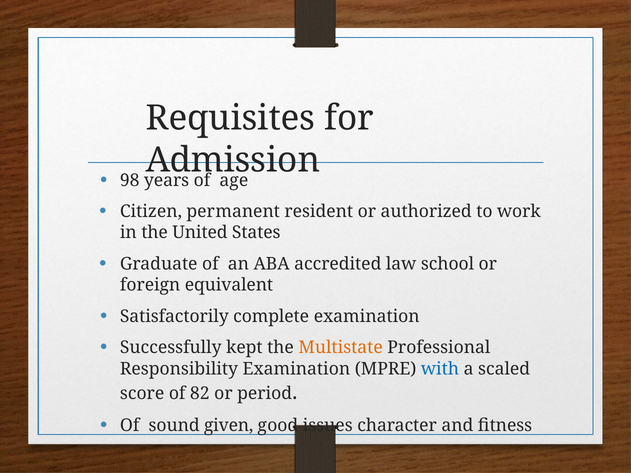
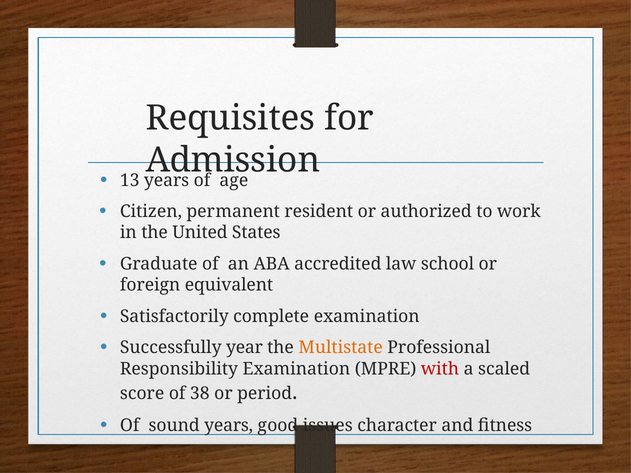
98: 98 -> 13 (130, 180)
kept: kept -> year (244, 348)
with colour: blue -> red (440, 369)
82: 82 -> 38 (200, 393)
sound given: given -> years (229, 426)
